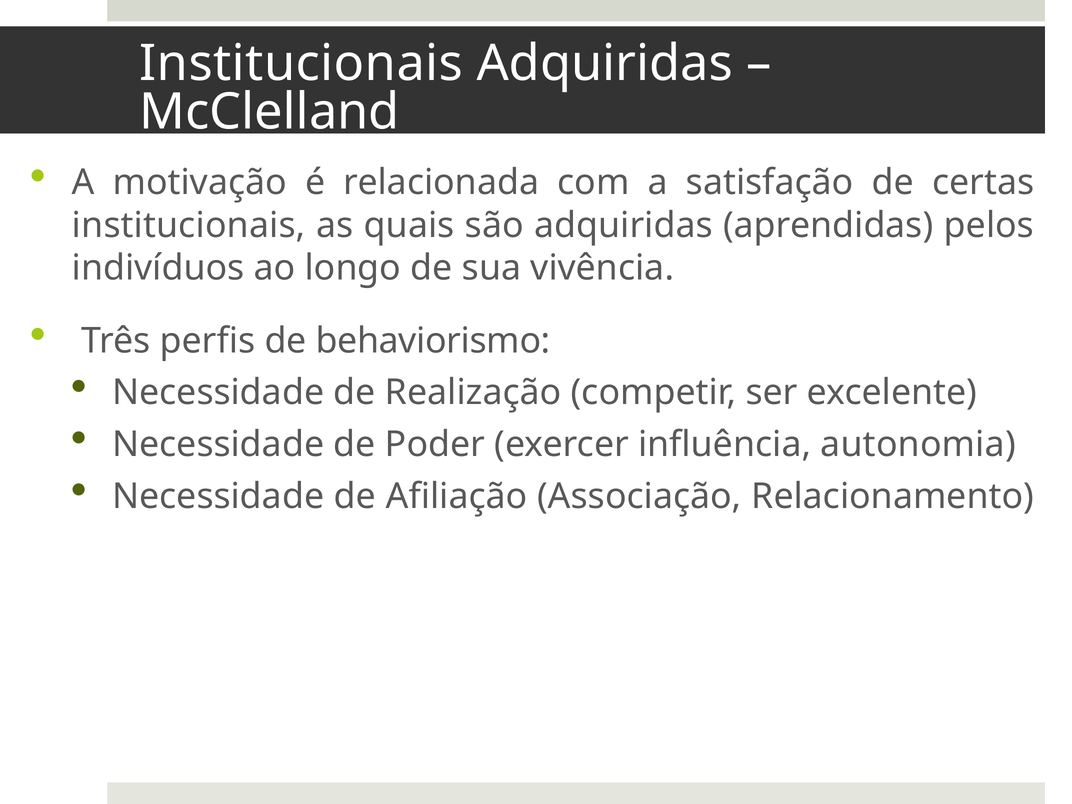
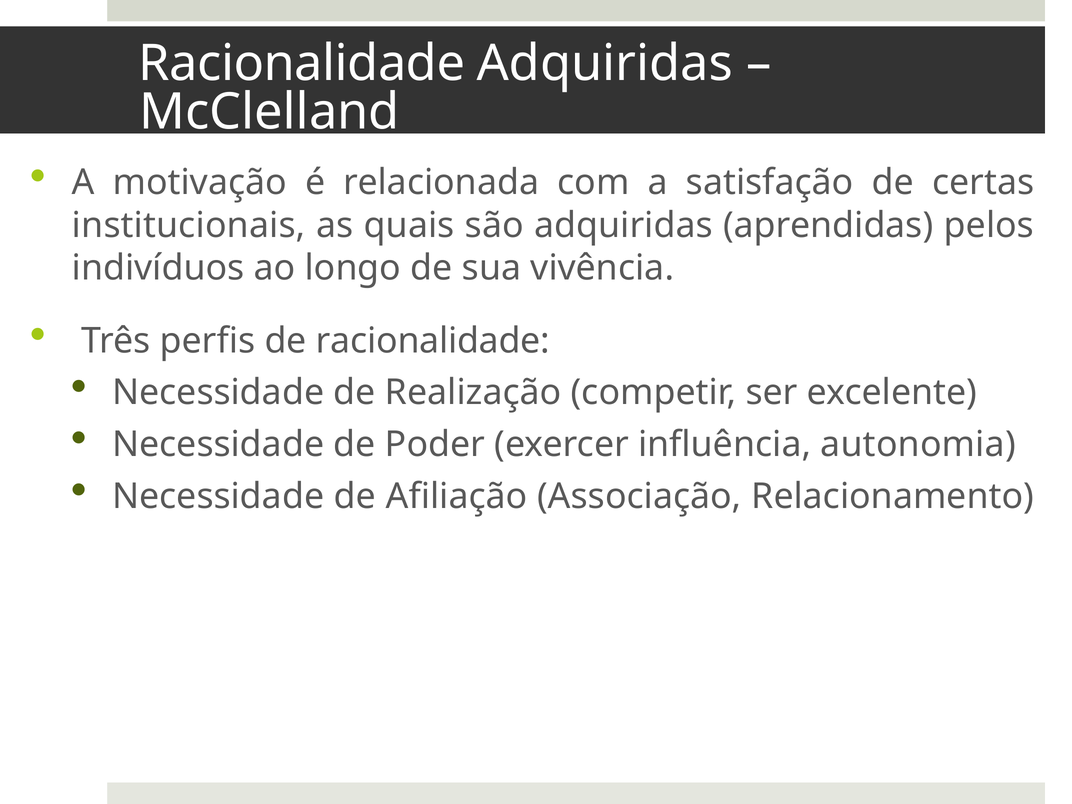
Institucionais: Institucionais -> Racionalidade (302, 63)
de behaviorismo: behaviorismo -> racionalidade (433, 341)
